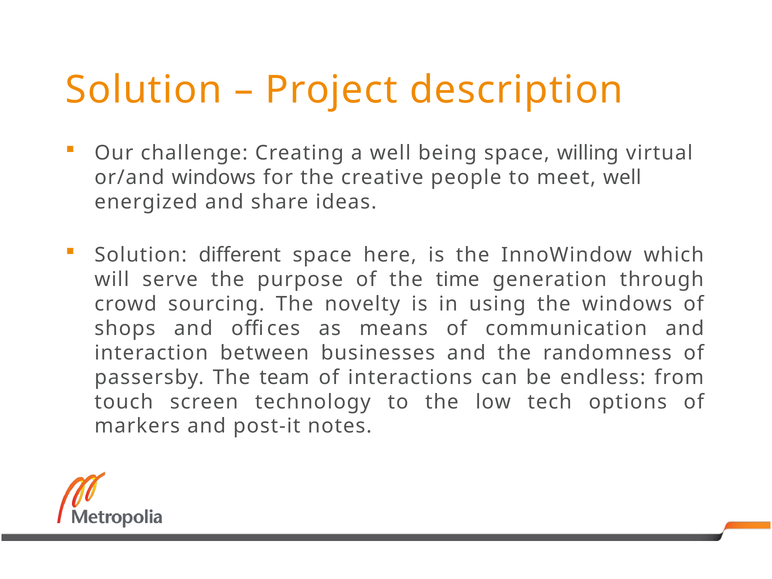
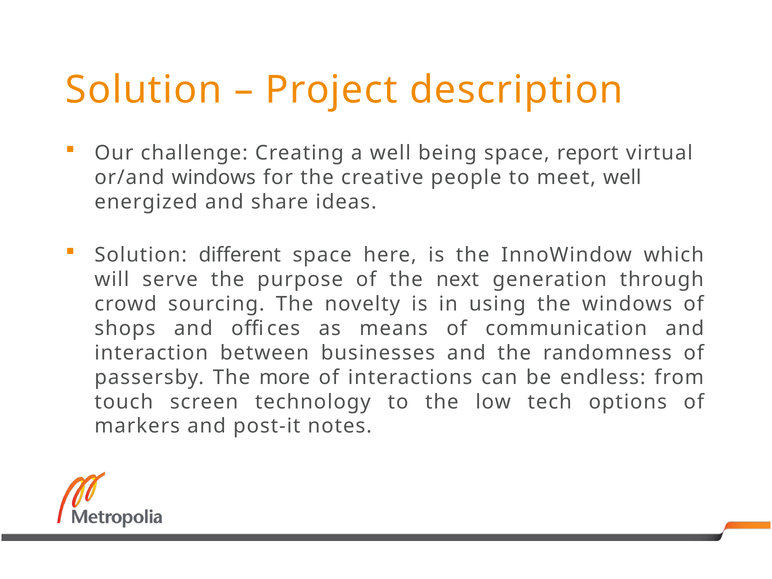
willing: willing -> report (588, 153)
time: time -> next (458, 280)
team: team -> more (285, 377)
